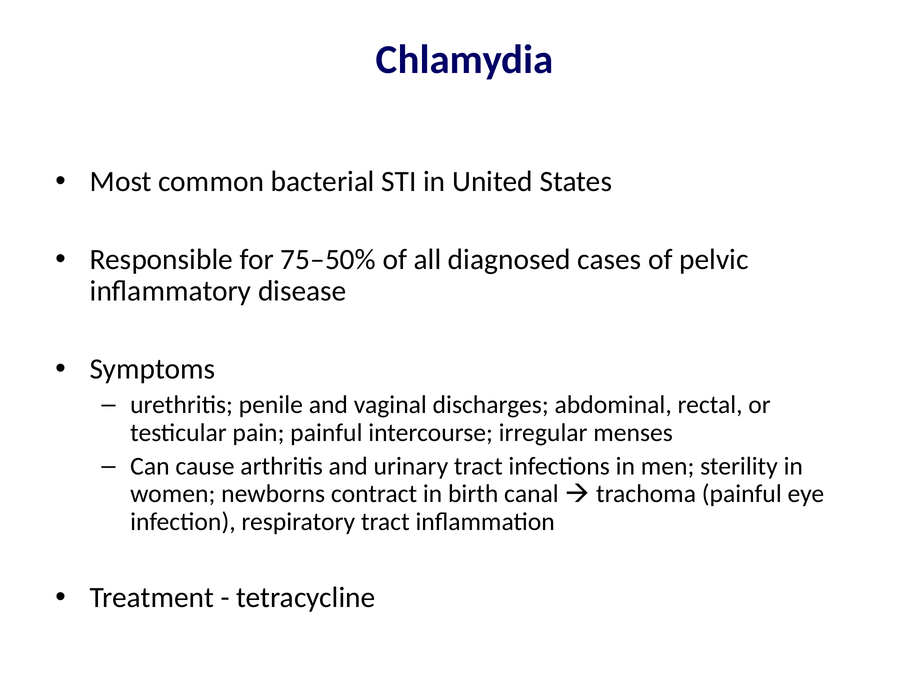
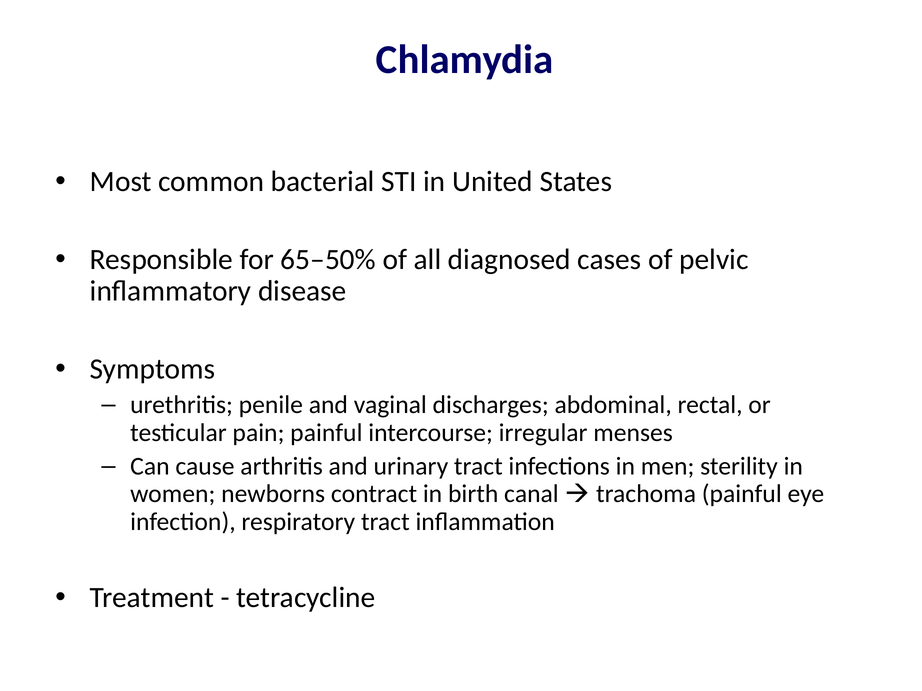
75–50%: 75–50% -> 65–50% (328, 260)
